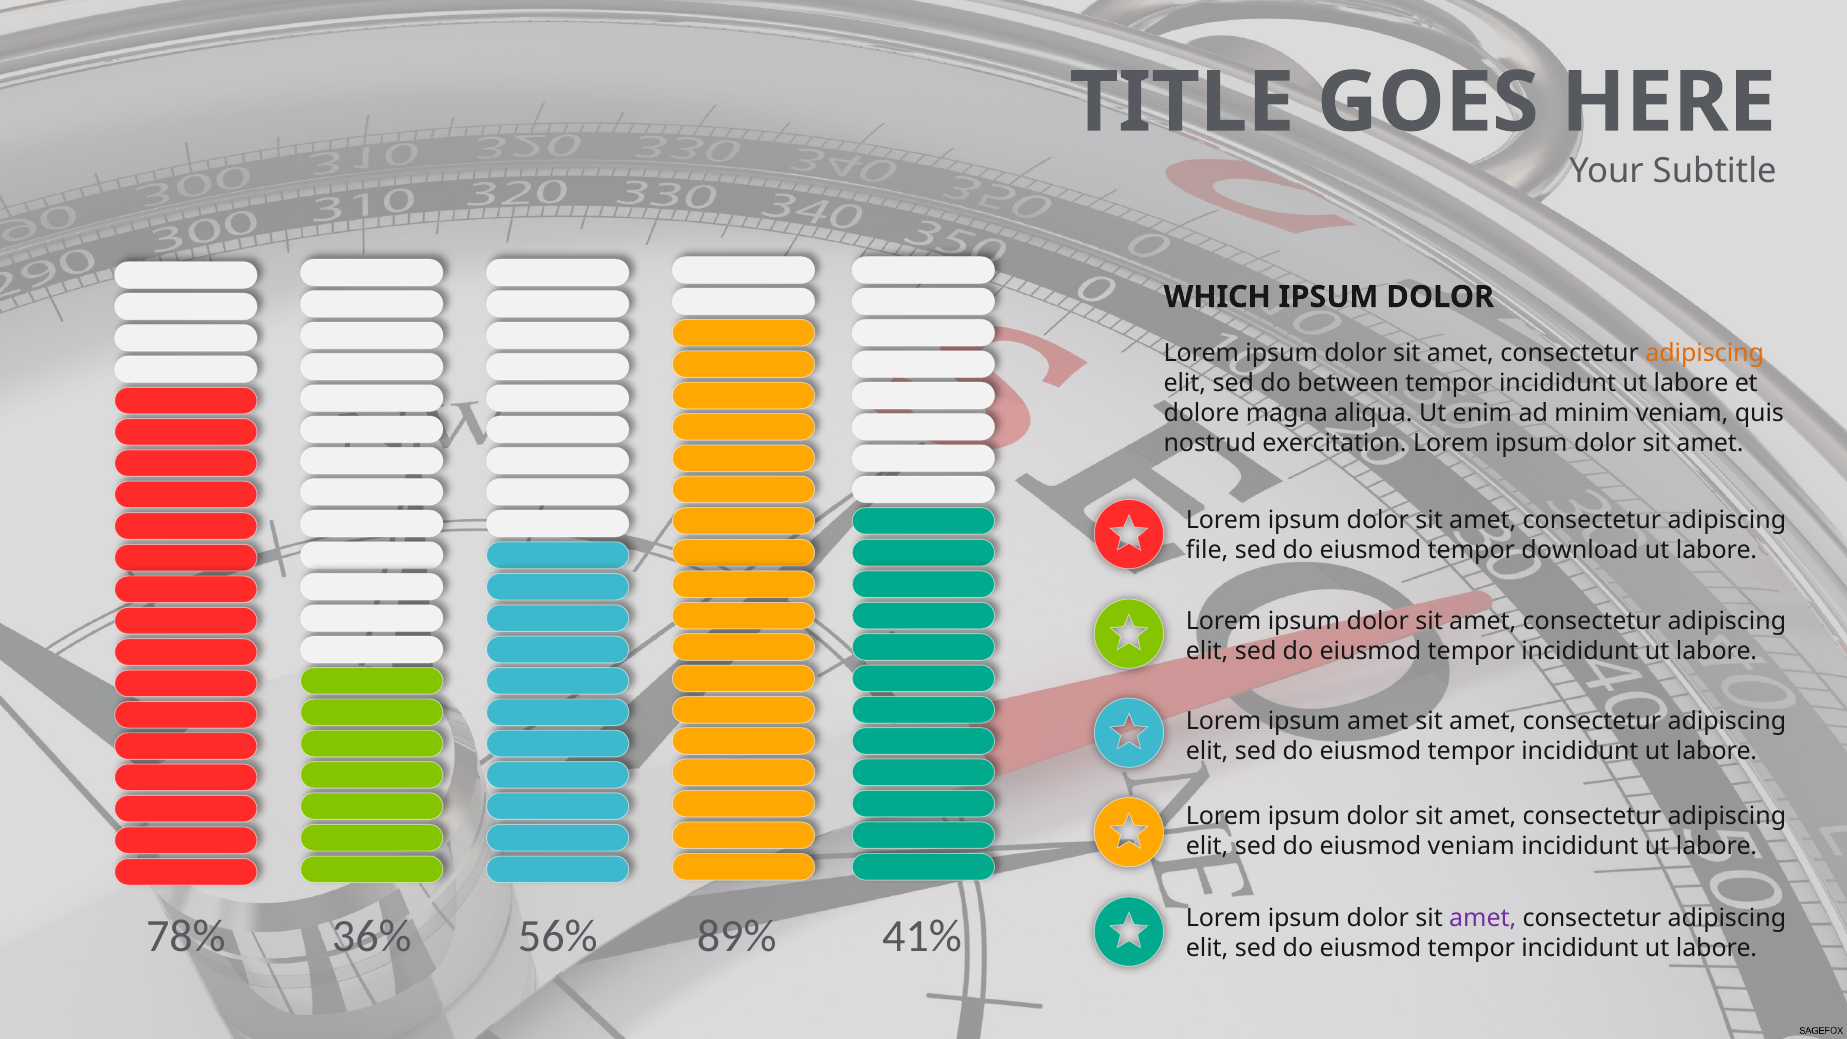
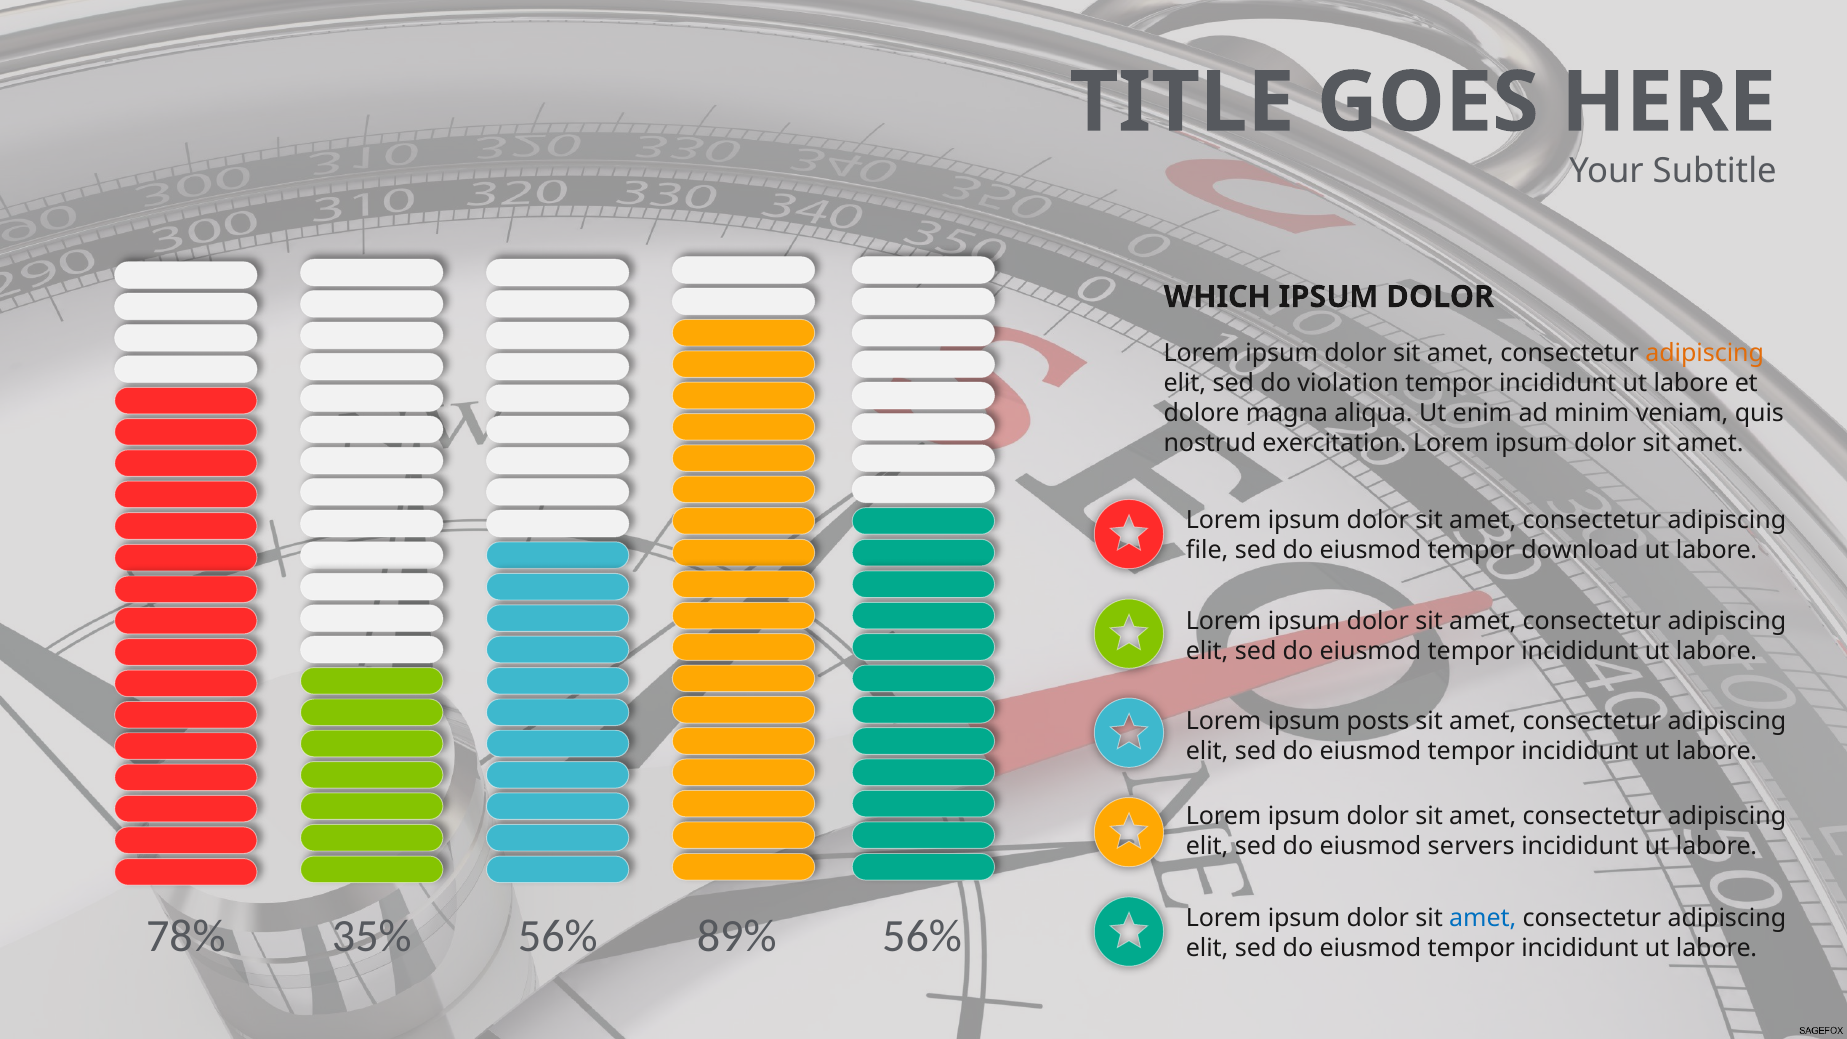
between: between -> violation (1348, 383)
ipsum amet: amet -> posts (1378, 721)
eiusmod veniam: veniam -> servers (1471, 846)
amet colour: purple -> blue (1483, 918)
36%: 36% -> 35% (372, 937)
89% 41%: 41% -> 56% (922, 937)
